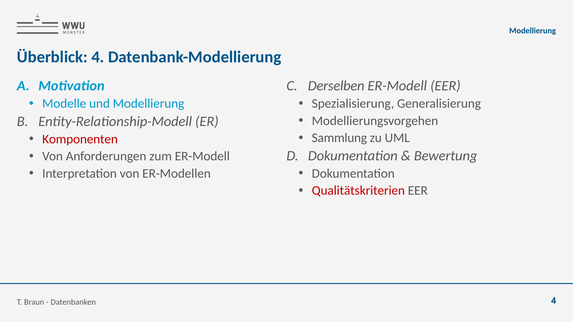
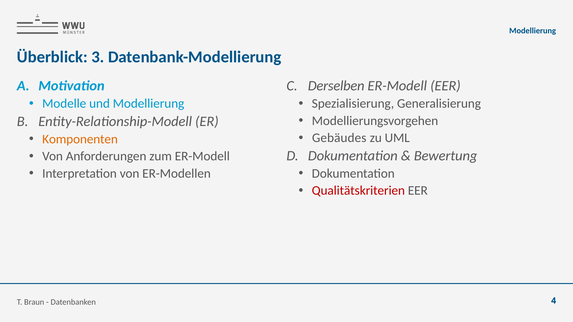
Überblick 4: 4 -> 3 (98, 57)
Sammlung: Sammlung -> Gebäudes (339, 138)
Komponenten colour: red -> orange (80, 139)
